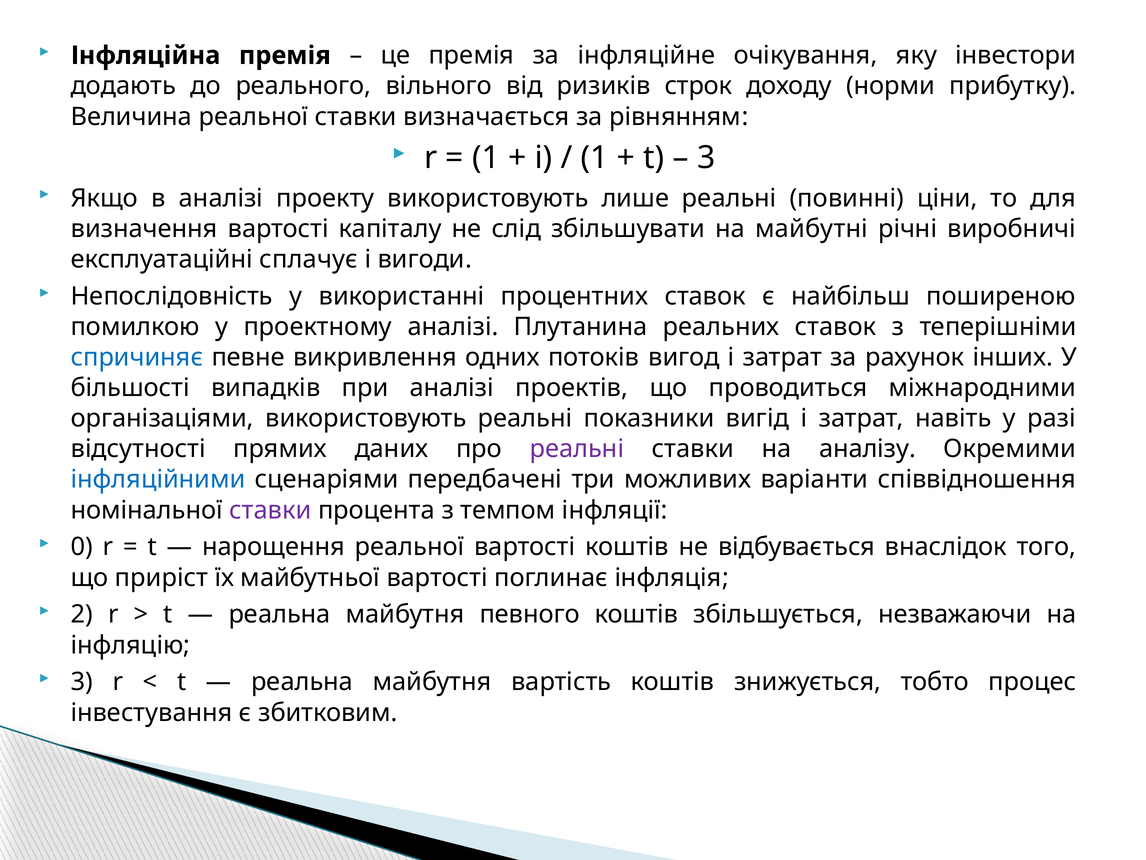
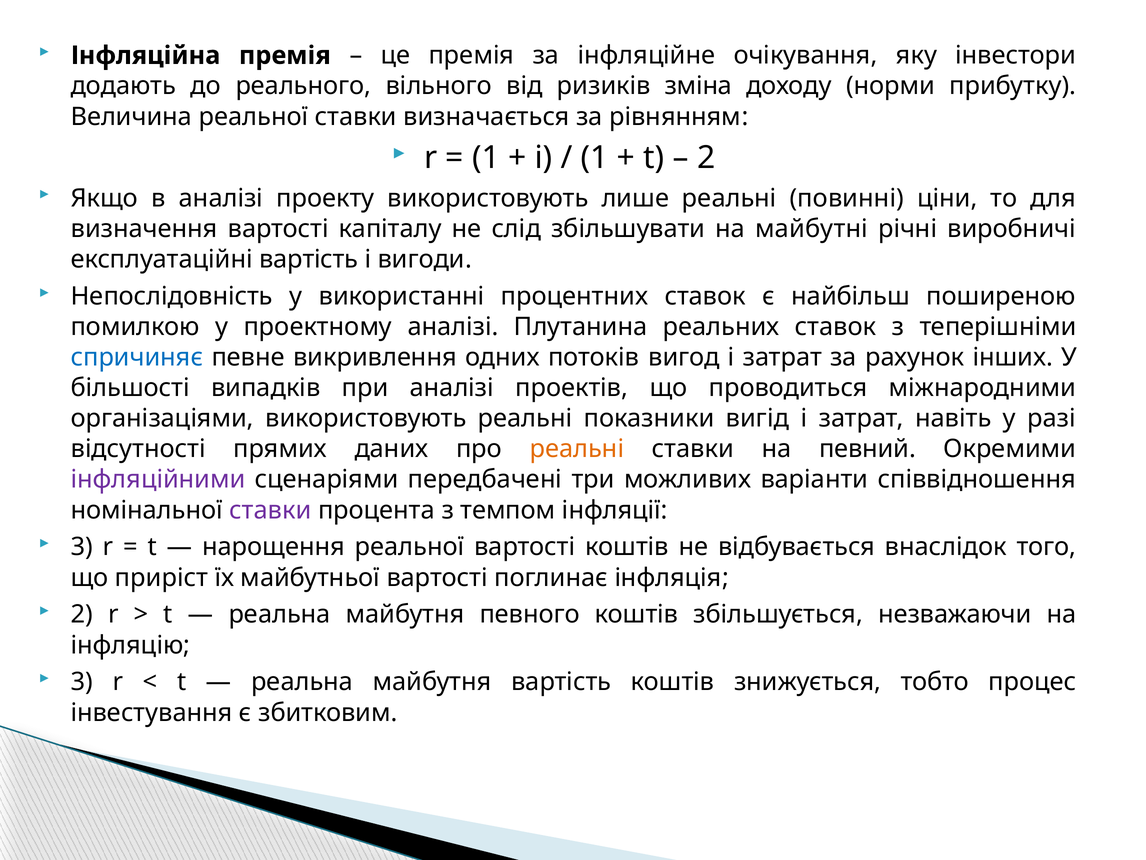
строк: строк -> зміна (698, 86)
3: 3 -> 2 (706, 158)
експлуатаційні сплачує: сплачує -> вартість (309, 259)
реальні colour: purple -> orange (577, 449)
аналізу: аналізу -> певний (867, 449)
інфляційними colour: blue -> purple (158, 479)
0: 0 -> 3 (82, 547)
